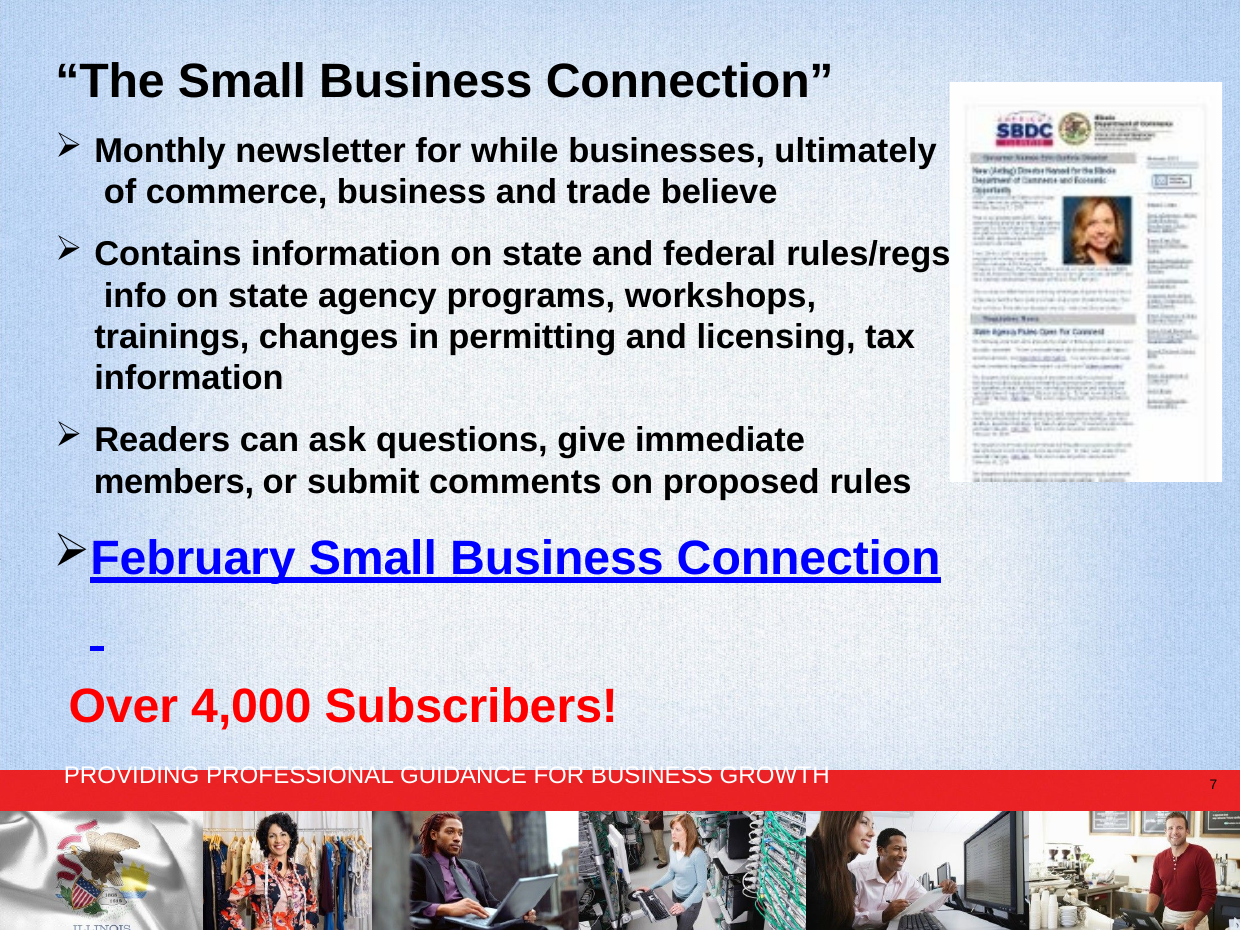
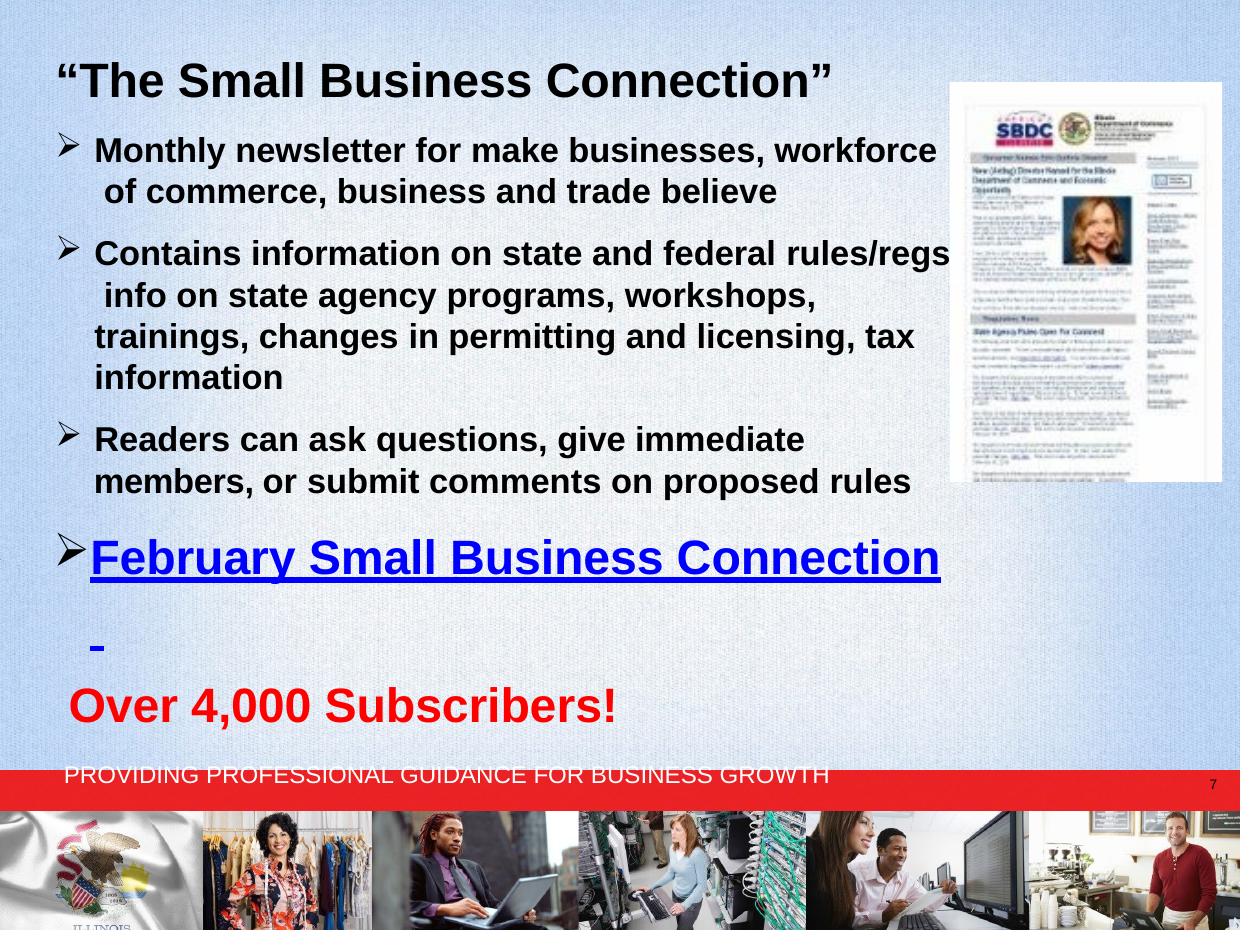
while: while -> make (515, 151)
ultimately: ultimately -> workforce (856, 151)
